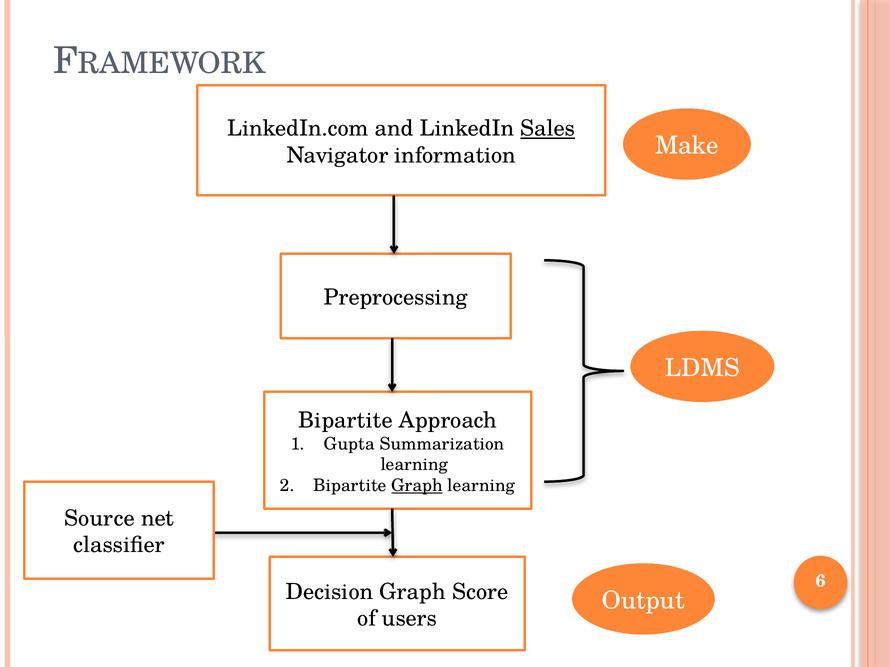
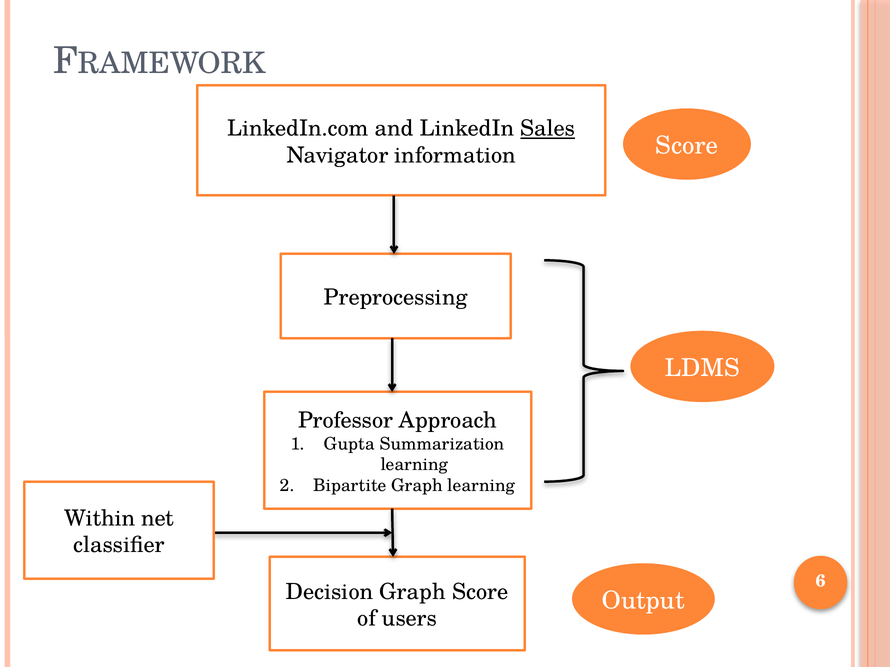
Make: Make -> Score (687, 146)
Bipartite: Bipartite -> Professor (346, 421)
Graph underline: present -> none (417, 486)
Source: Source -> Within (100, 519)
